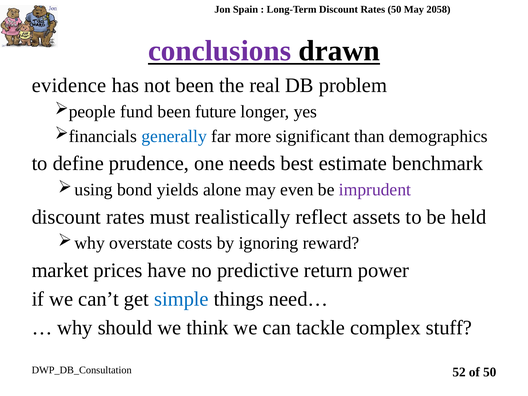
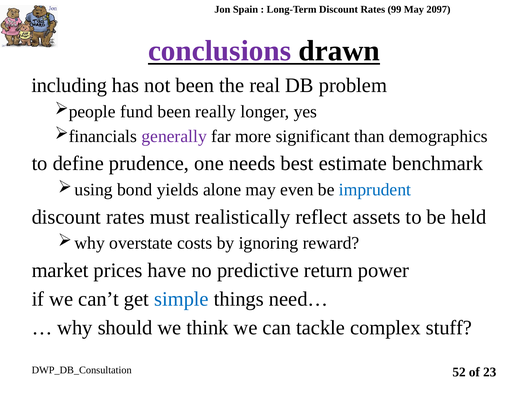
Rates 50: 50 -> 99 (394, 10)
2058: 2058 -> 2097 (438, 10)
evidence: evidence -> including (69, 85)
future: future -> really (216, 112)
generally colour: blue -> purple (174, 136)
imprudent colour: purple -> blue (375, 190)
of 50: 50 -> 23 (490, 372)
